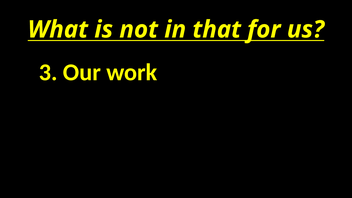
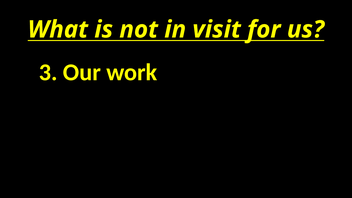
that: that -> visit (217, 30)
